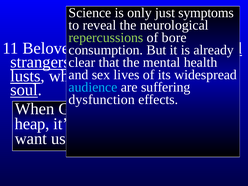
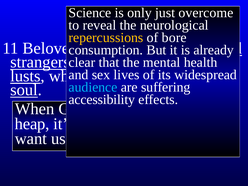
symptoms: symptoms -> overcome (206, 13)
repercussions colour: light green -> yellow (106, 38)
dysfunction: dysfunction -> accessibility (102, 100)
